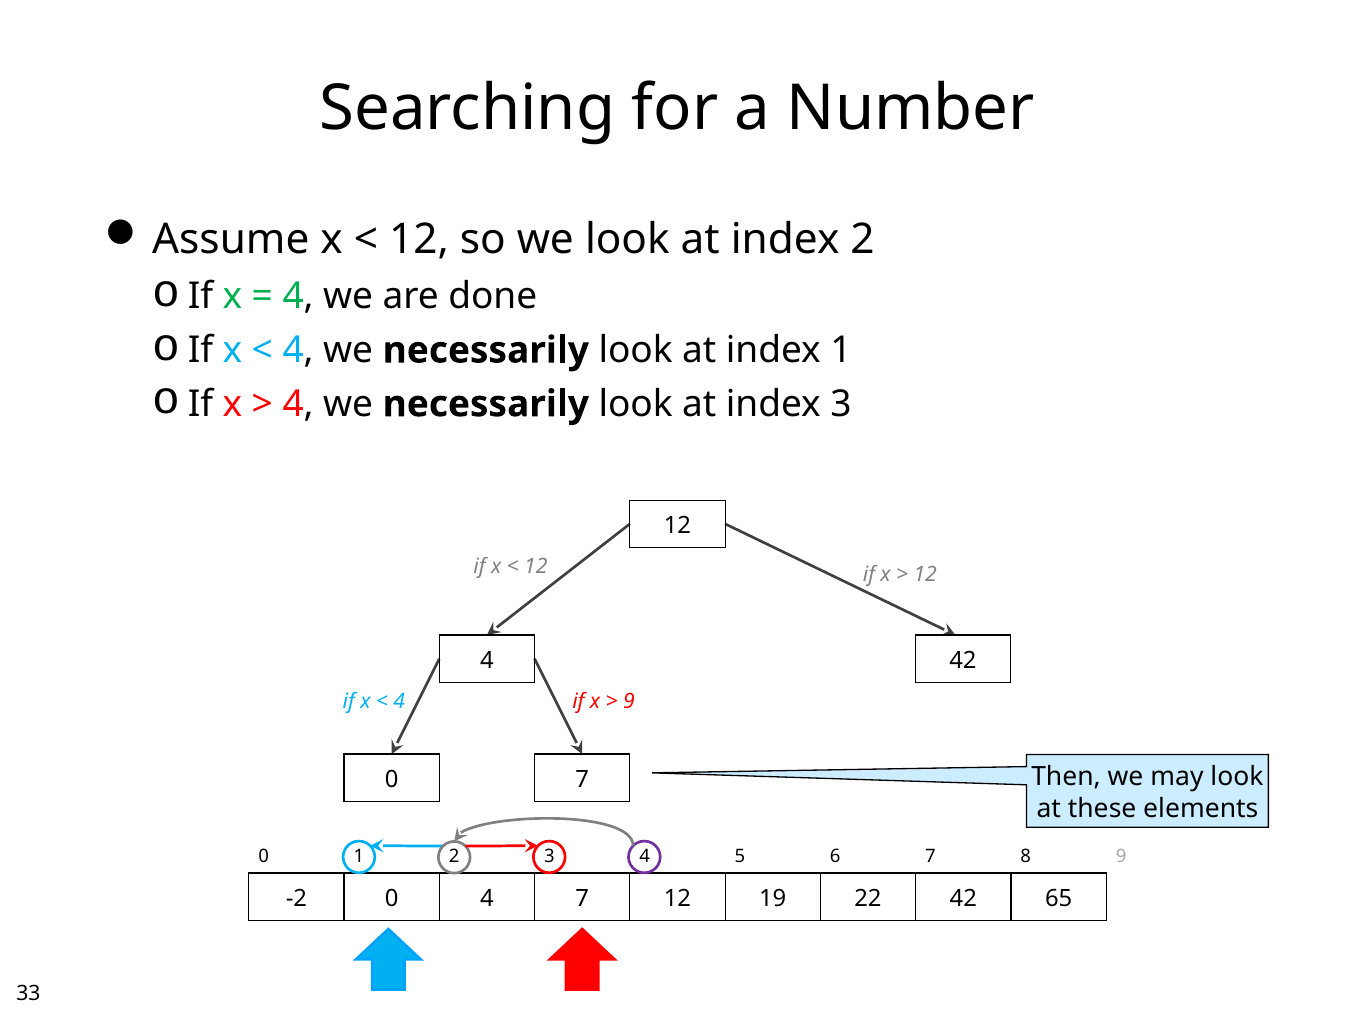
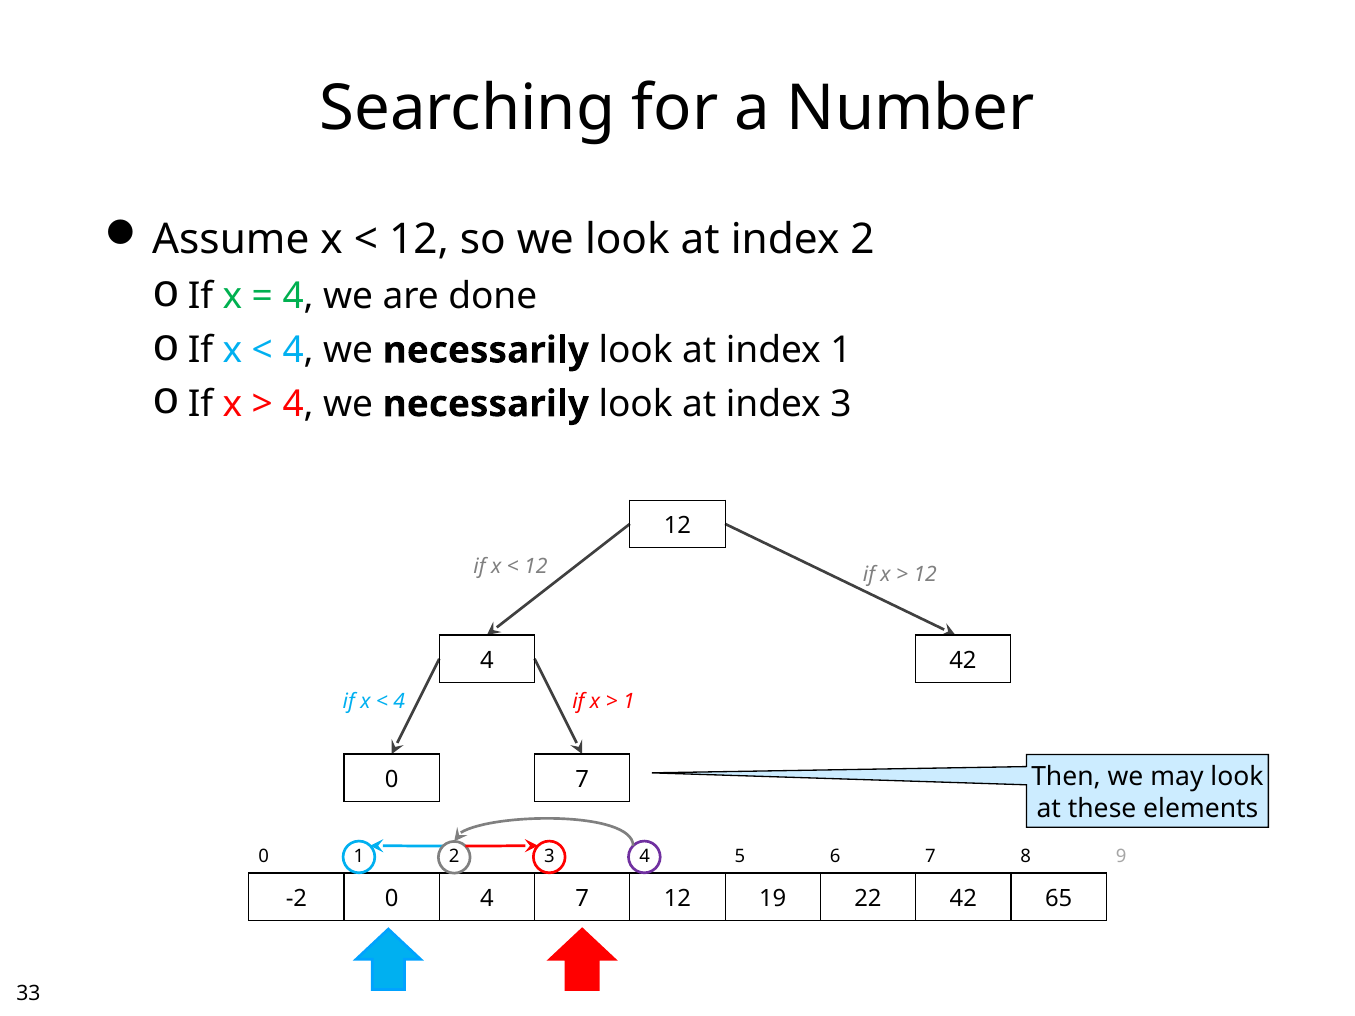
9: 9 -> 1 (629, 702)
